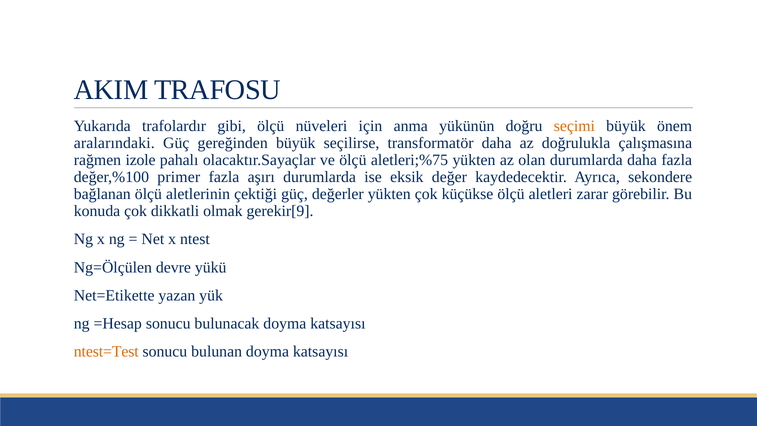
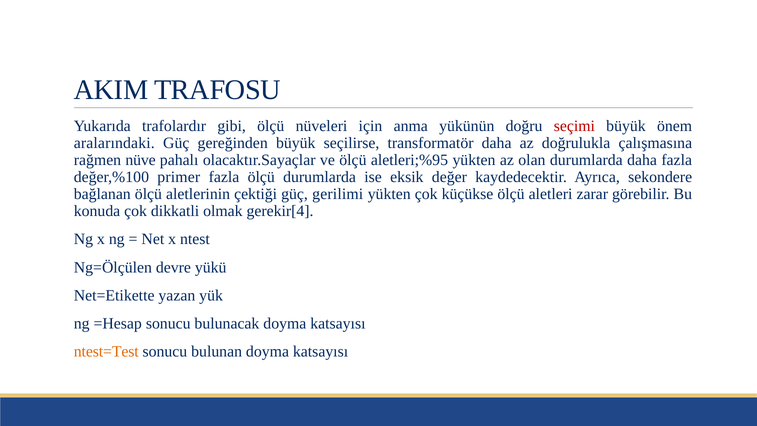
seçimi colour: orange -> red (574, 126)
izole: izole -> nüve (141, 160)
aletleri;%75: aletleri;%75 -> aletleri;%95 (409, 160)
fazla aşırı: aşırı -> ölçü (261, 177)
değerler: değerler -> gerilimi (338, 194)
gerekir[9: gerekir[9 -> gerekir[4 (280, 211)
